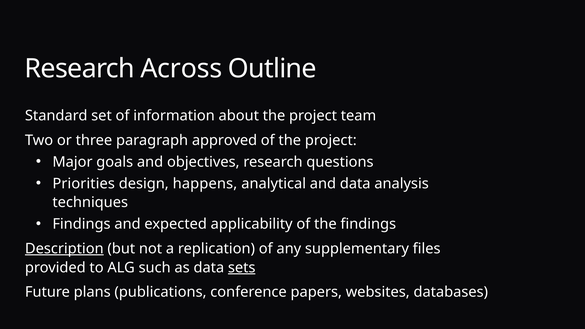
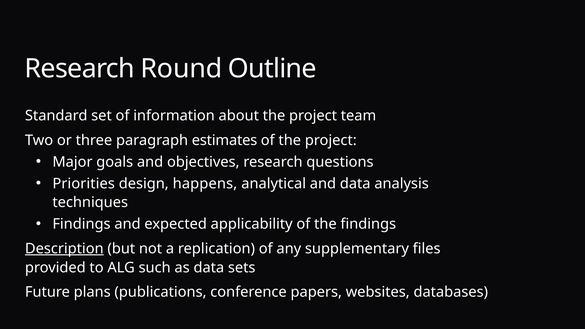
Across: Across -> Round (181, 69)
approved: approved -> estimates (225, 140)
sets underline: present -> none (242, 268)
